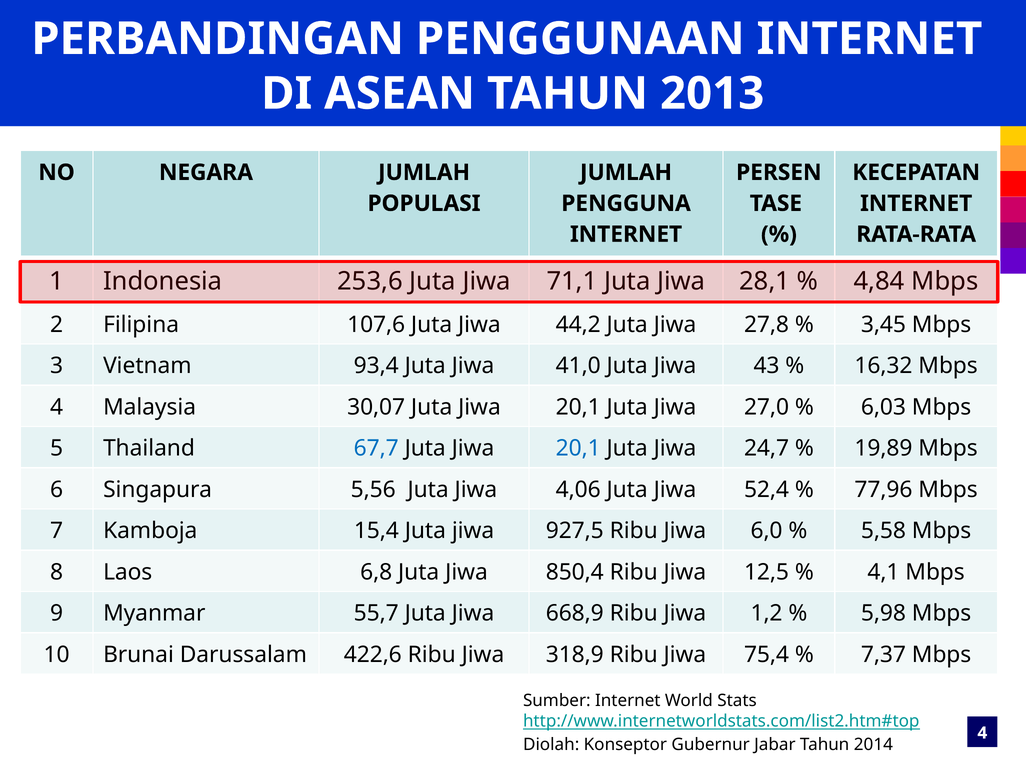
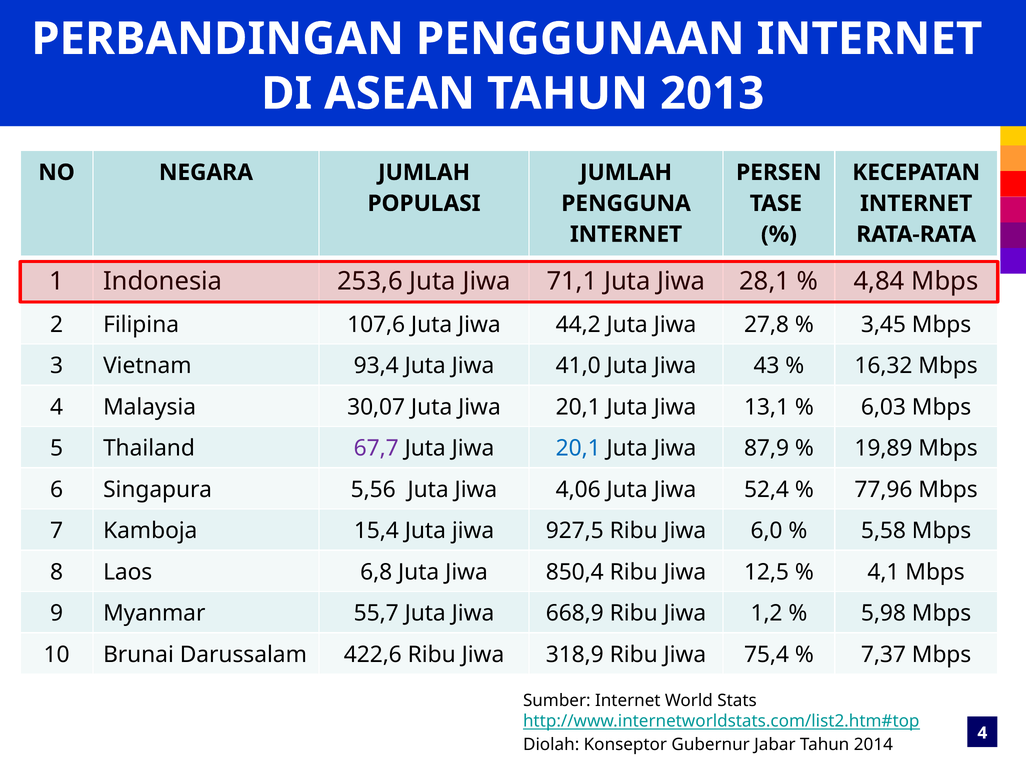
27,0: 27,0 -> 13,1 (767, 407)
67,7 colour: blue -> purple (376, 448)
24,7: 24,7 -> 87,9 (767, 448)
